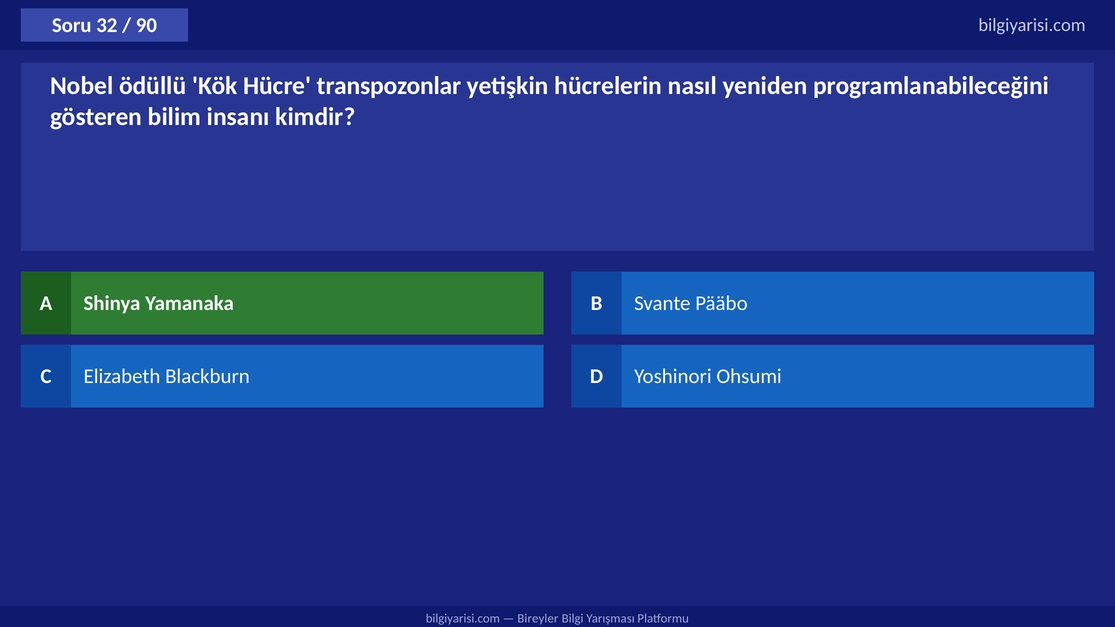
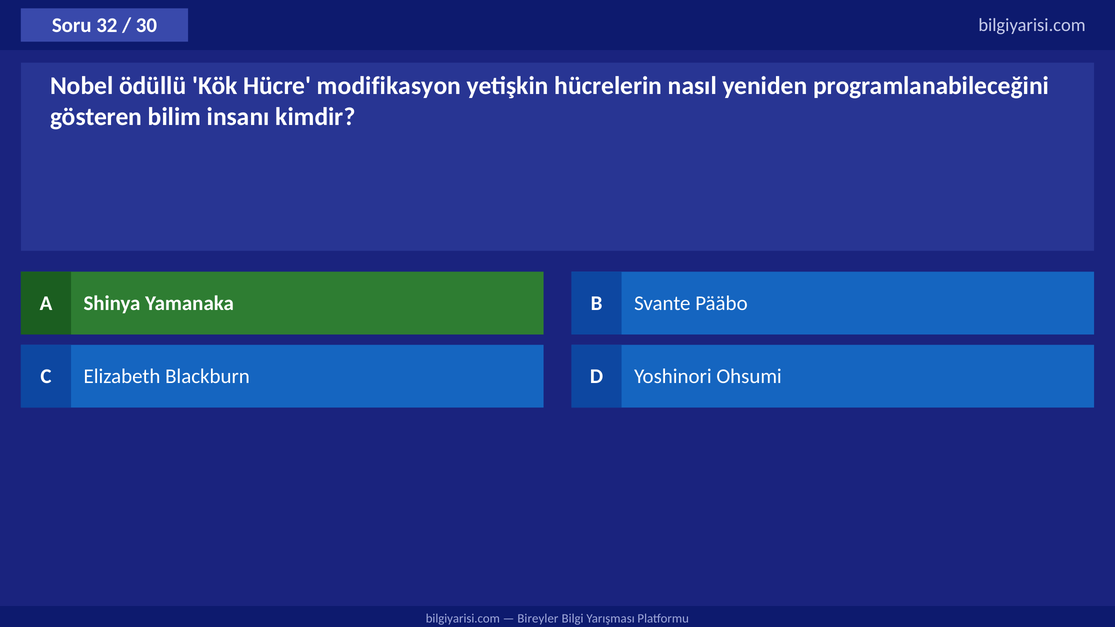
90: 90 -> 30 (146, 25)
transpozonlar: transpozonlar -> modifikasyon (389, 86)
